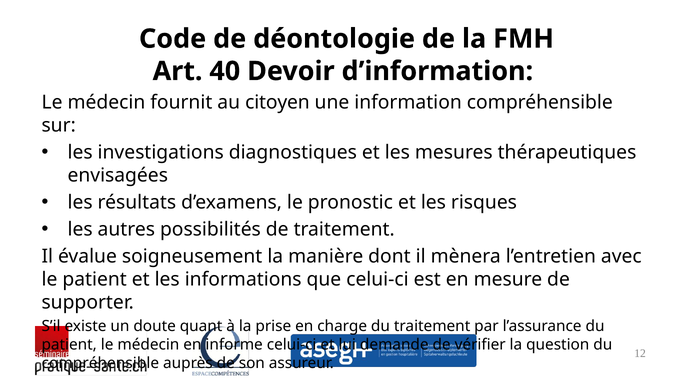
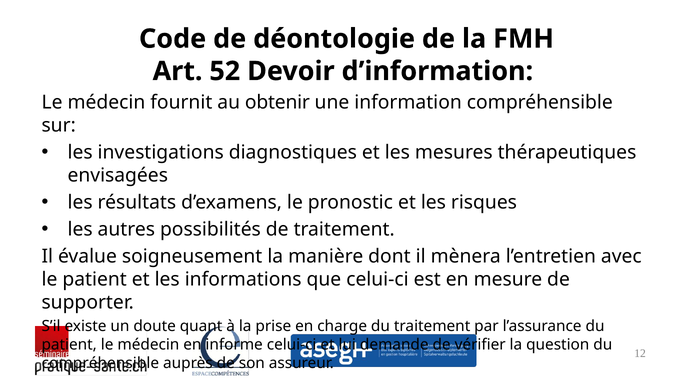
40: 40 -> 52 (225, 71)
citoyen: citoyen -> obtenir (277, 102)
